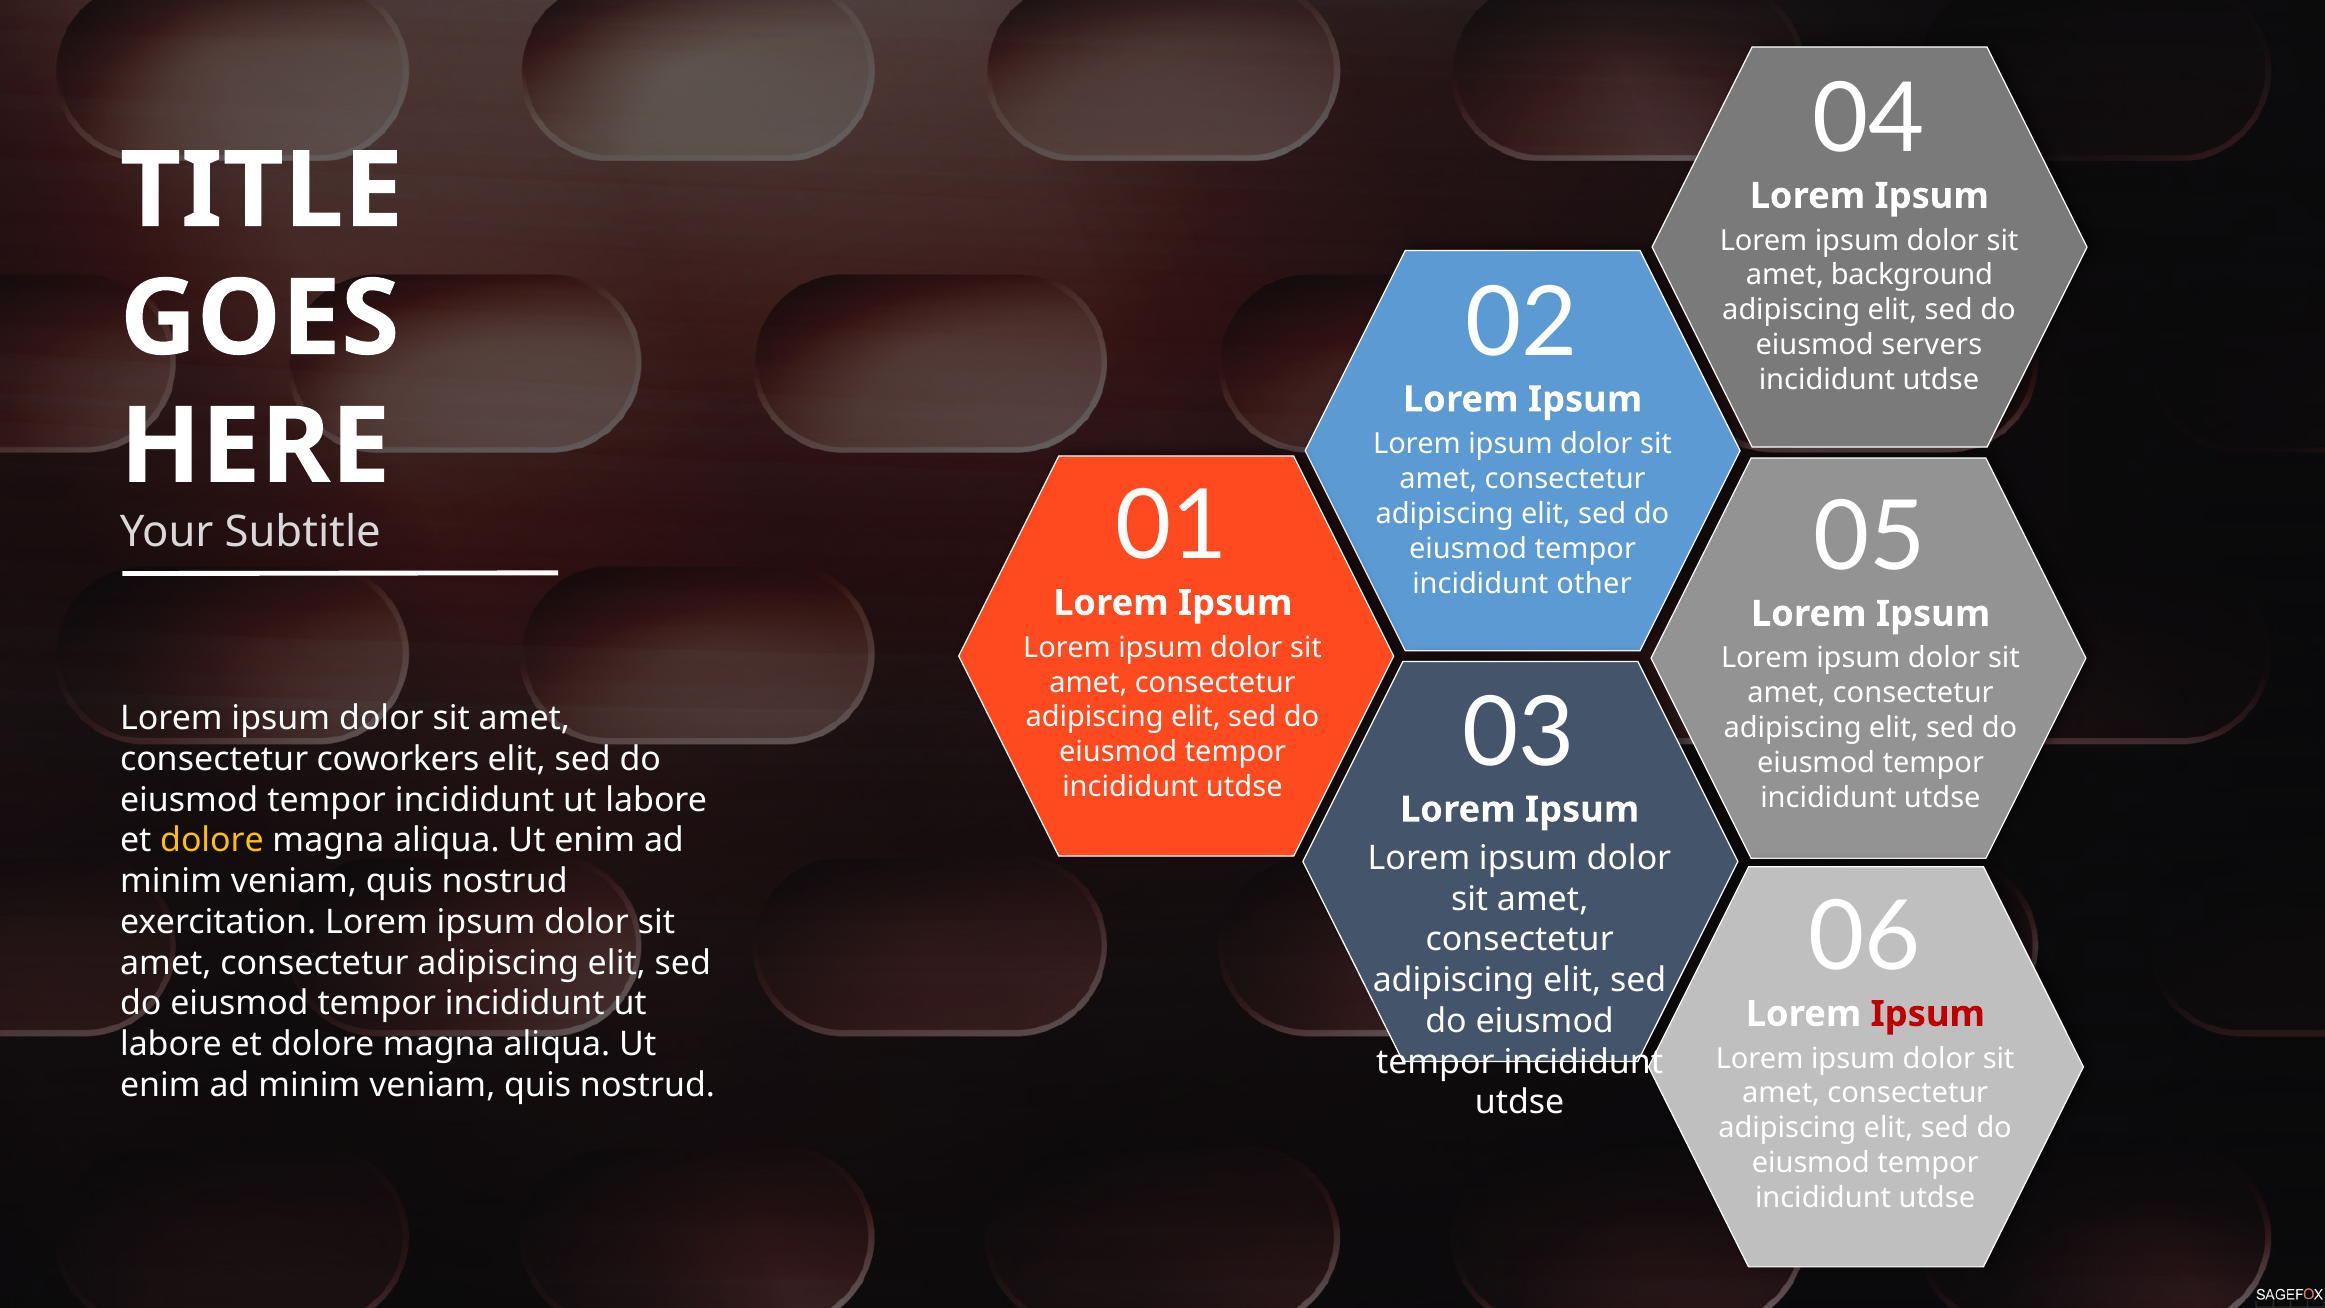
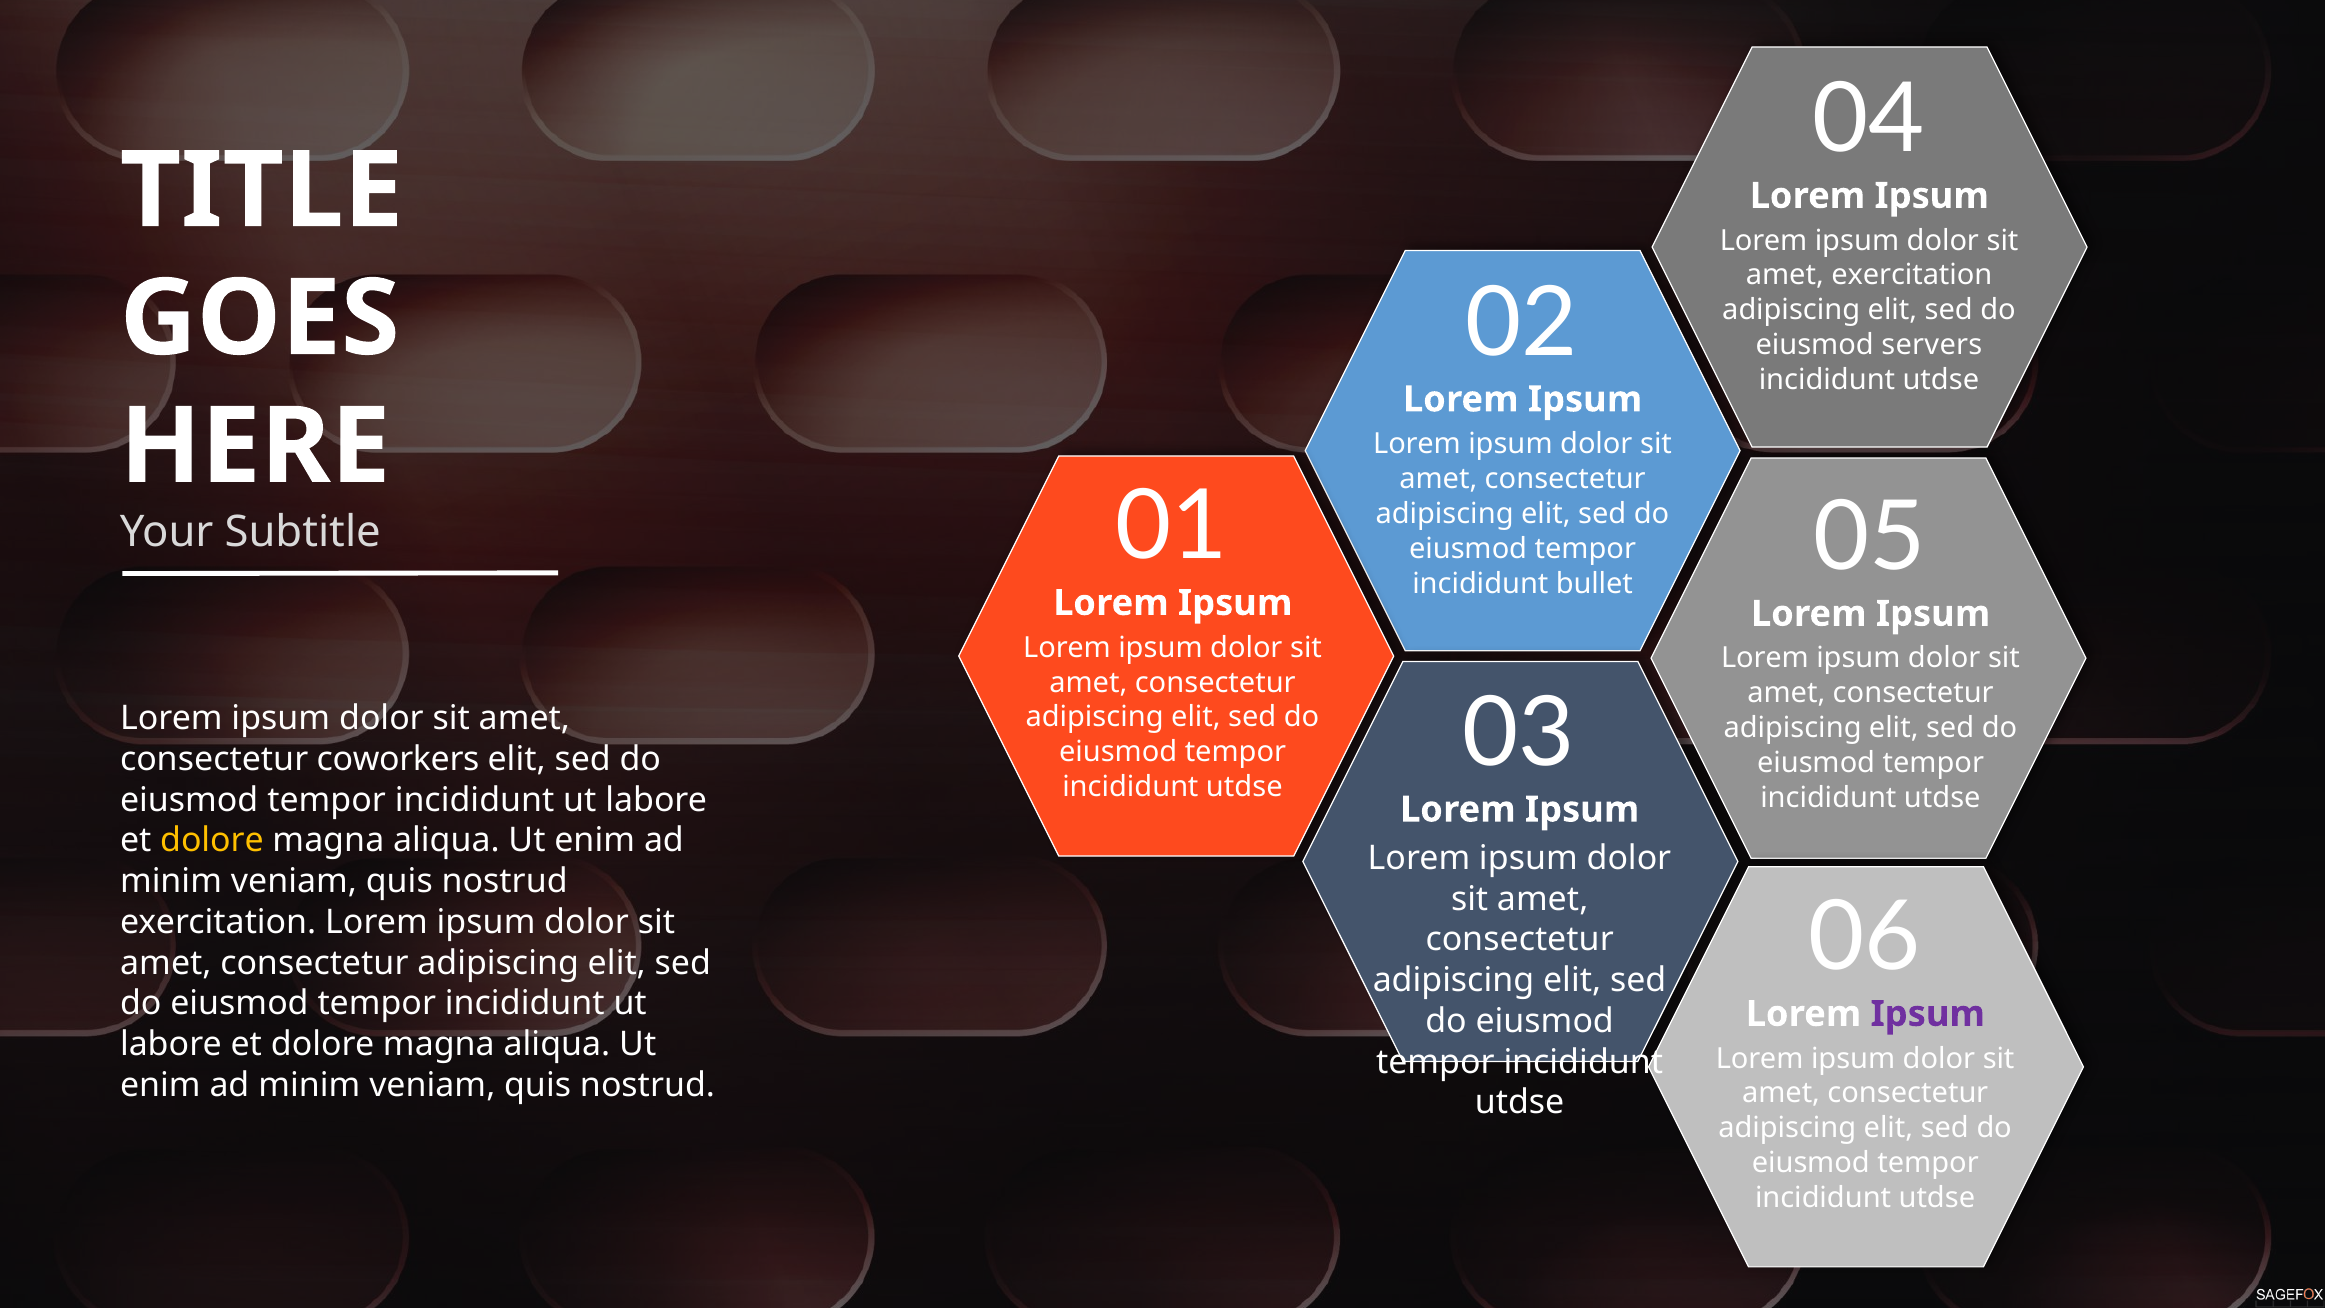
amet background: background -> exercitation (1912, 275)
other: other -> bullet (1594, 583)
Ipsum colour: red -> purple (1928, 1014)
